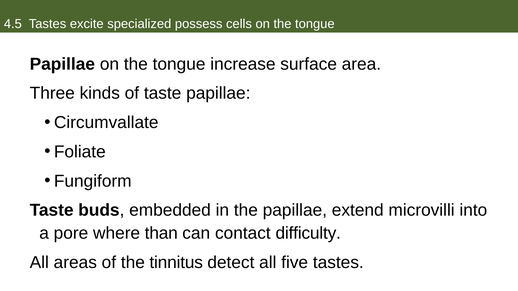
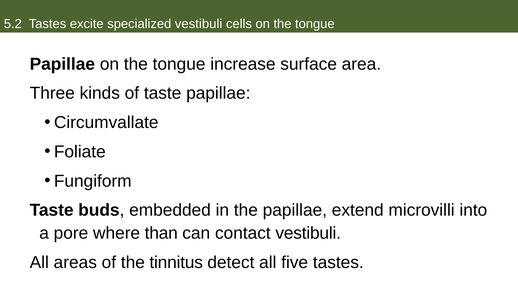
4.5: 4.5 -> 5.2 (13, 24)
specialized possess: possess -> vestibuli (199, 24)
contact difficulty: difficulty -> vestibuli (308, 233)
